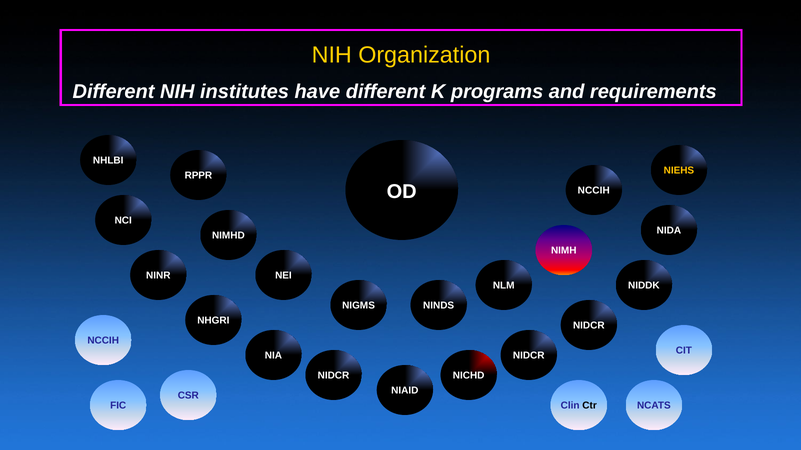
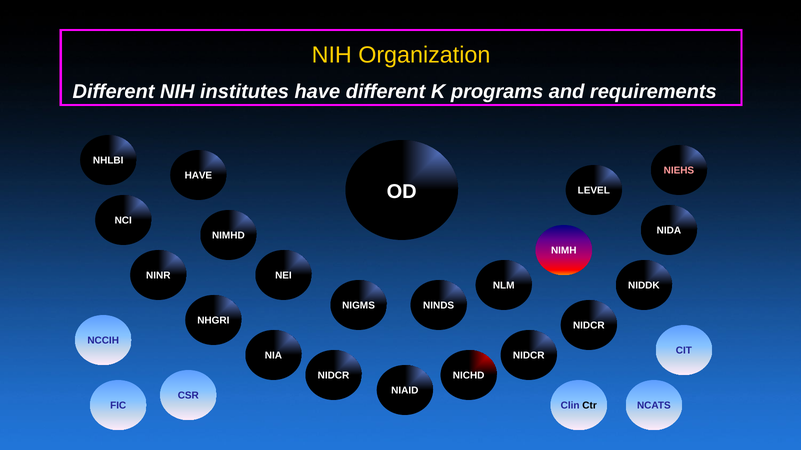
NIEHS colour: yellow -> pink (679, 171)
RPPR: RPPR -> HAVE (198, 176)
NCCIH: NCCIH -> LEVEL (594, 191)
